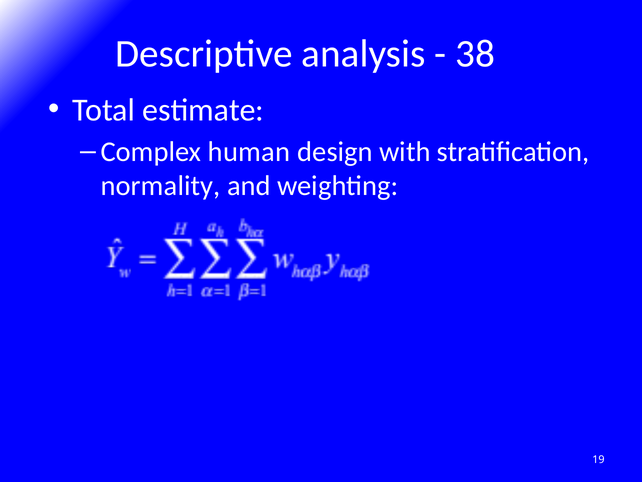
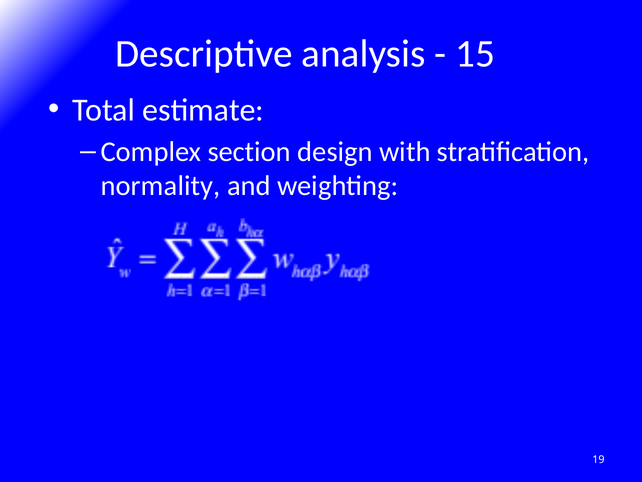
38: 38 -> 15 (475, 54)
human: human -> section (249, 152)
